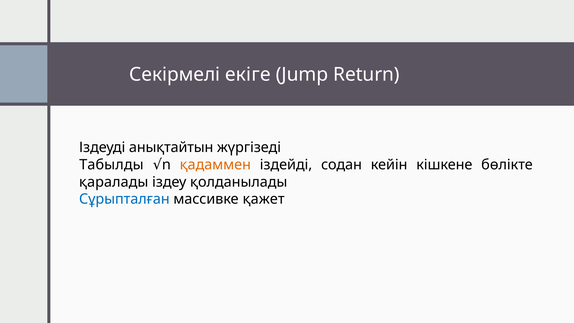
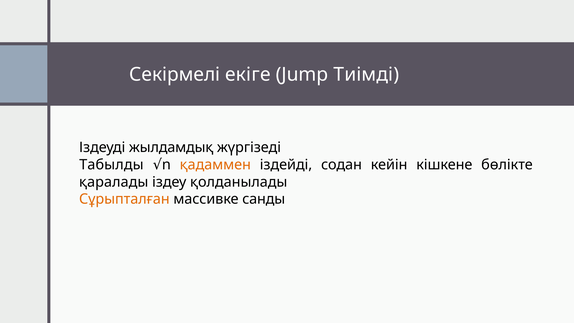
Return: Return -> Тиімді (366, 75)
анықтайтын: анықтайтын -> жылдамдық (171, 147)
Сұрыпталған colour: blue -> orange (124, 199)
қажет: қажет -> санды (264, 199)
